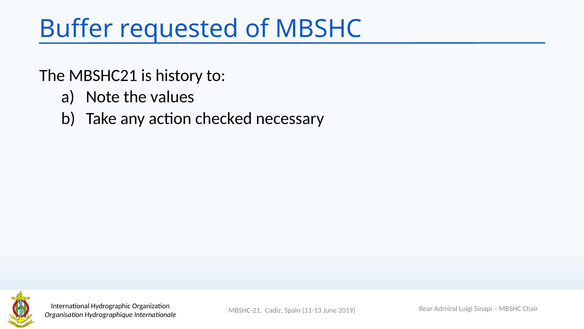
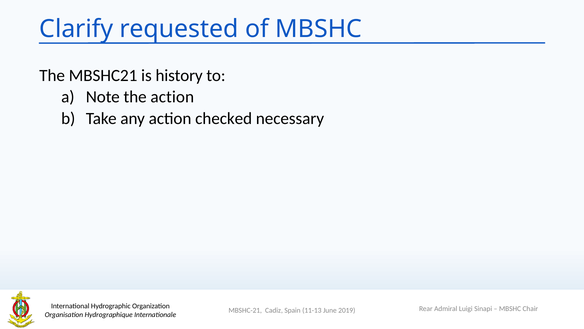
Buffer: Buffer -> Clarify (76, 29)
the values: values -> action (172, 97)
